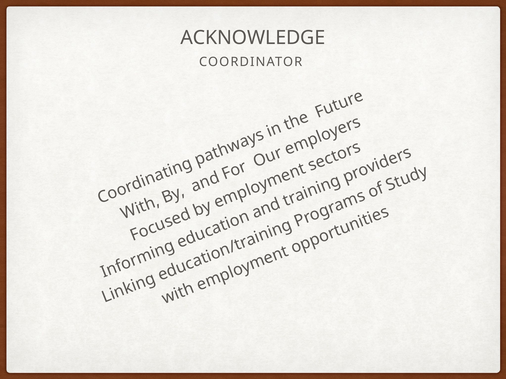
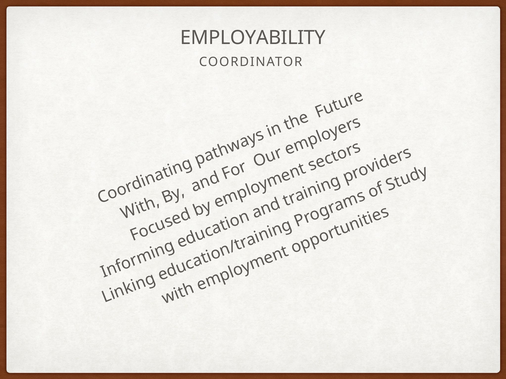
ACKNOWLEDGE: ACKNOWLEDGE -> EMPLOYABILITY (253, 38)
